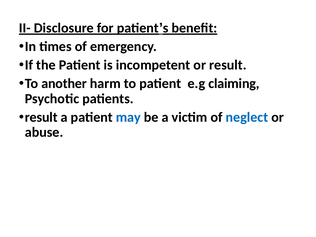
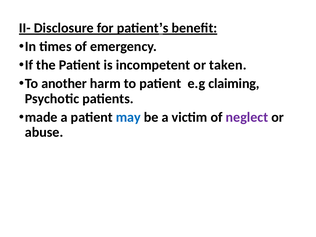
or result: result -> taken (228, 65)
result: result -> made (41, 117)
neglect colour: blue -> purple (247, 117)
